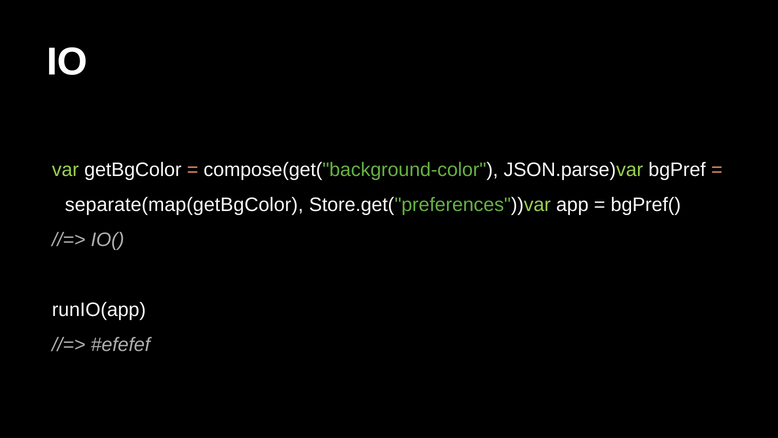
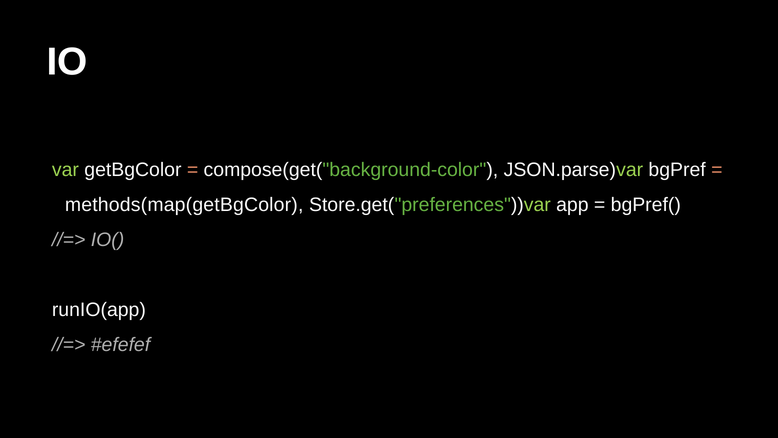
separate(map(getBgColor: separate(map(getBgColor -> methods(map(getBgColor (184, 204)
